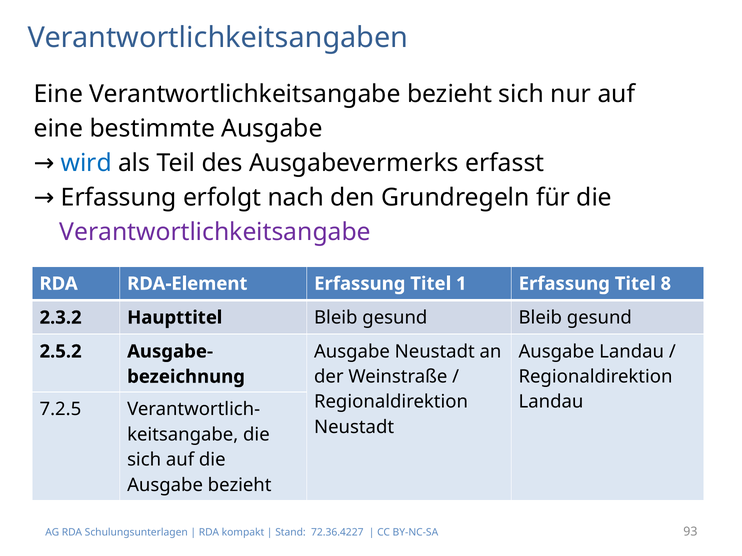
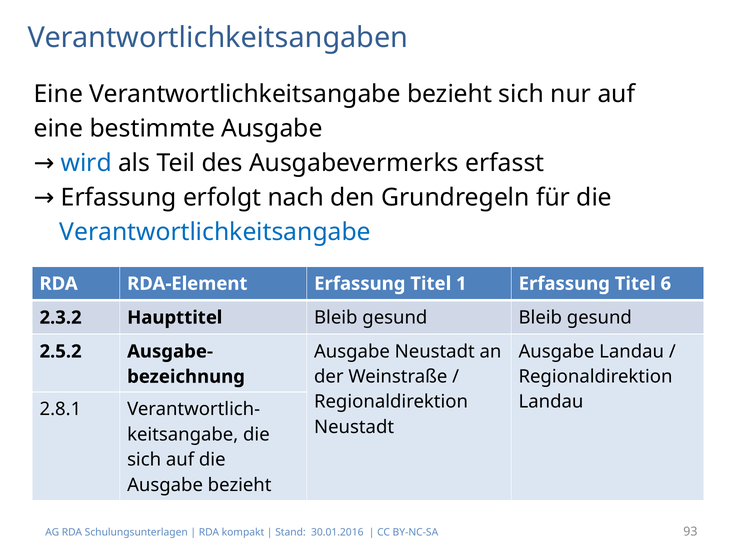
Verantwortlichkeitsangabe colour: purple -> blue (215, 232)
8: 8 -> 6 (666, 284)
7.2.5: 7.2.5 -> 2.8.1 (60, 410)
72.36.4227: 72.36.4227 -> 30.01.2016 (337, 533)
